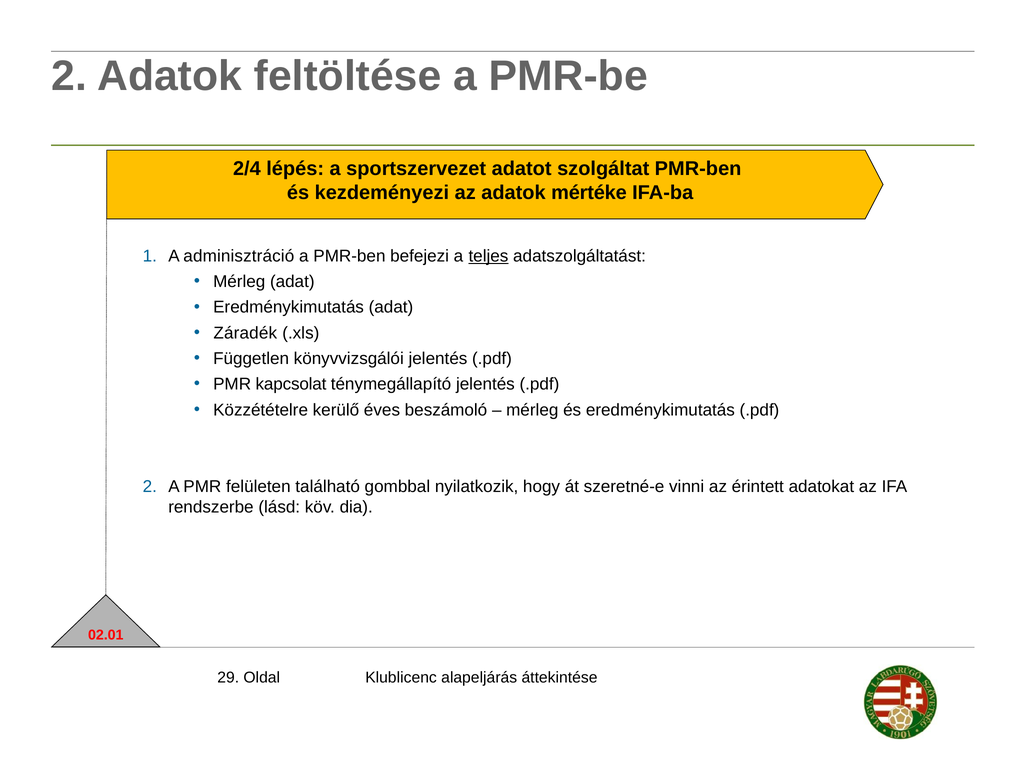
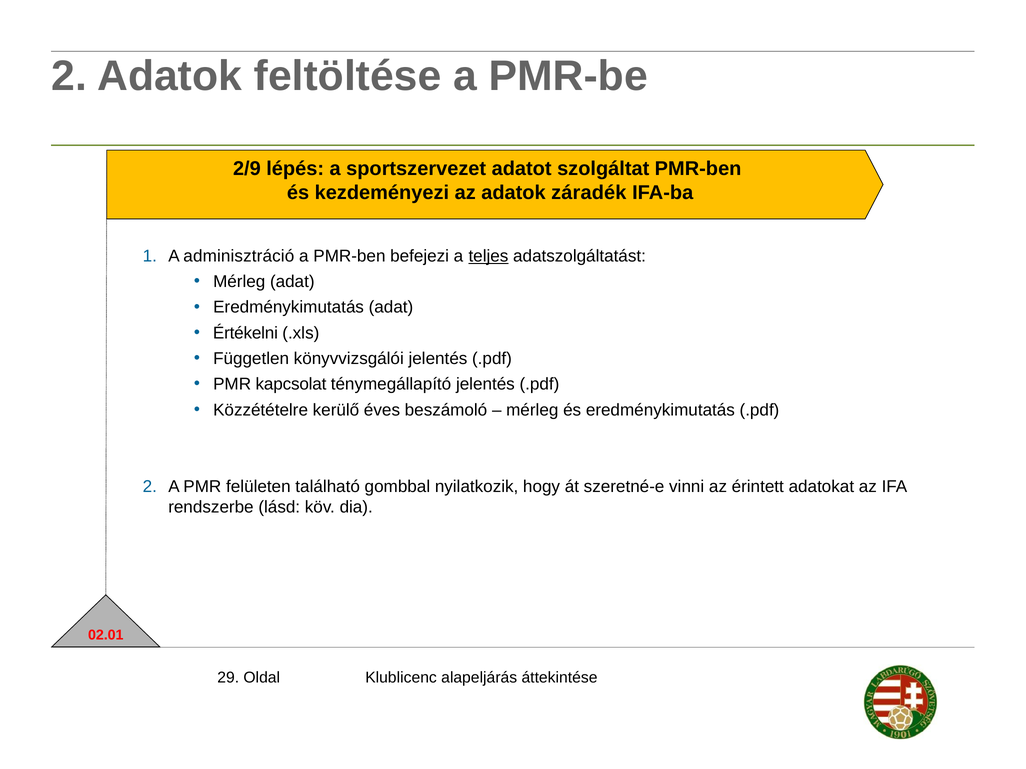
2/4: 2/4 -> 2/9 (247, 169)
mértéke: mértéke -> záradék (589, 193)
Záradék: Záradék -> Értékelni (245, 333)
